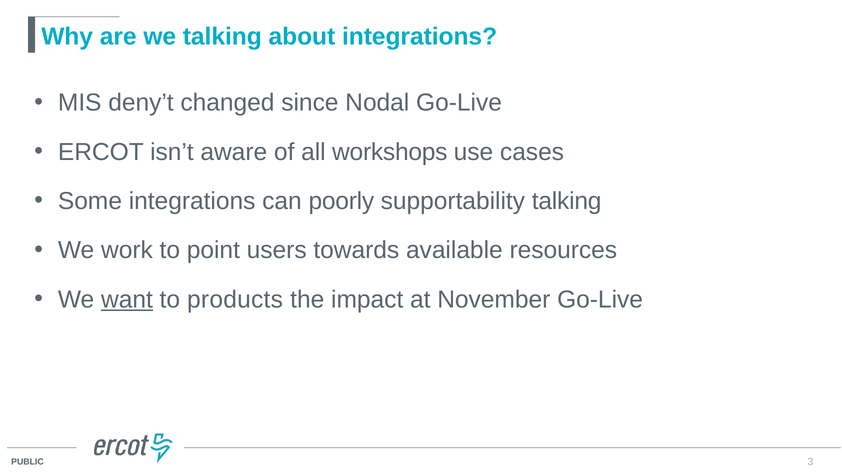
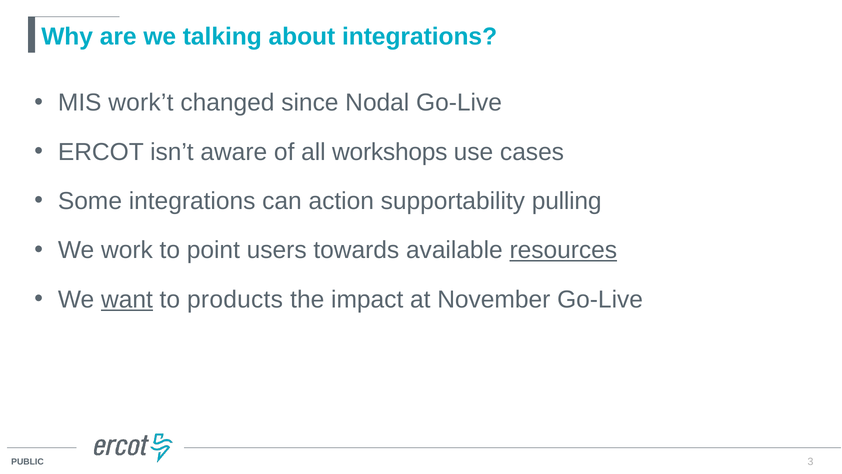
deny’t: deny’t -> work’t (141, 103)
poorly: poorly -> action (341, 201)
supportability talking: talking -> pulling (567, 201)
resources underline: none -> present (563, 250)
